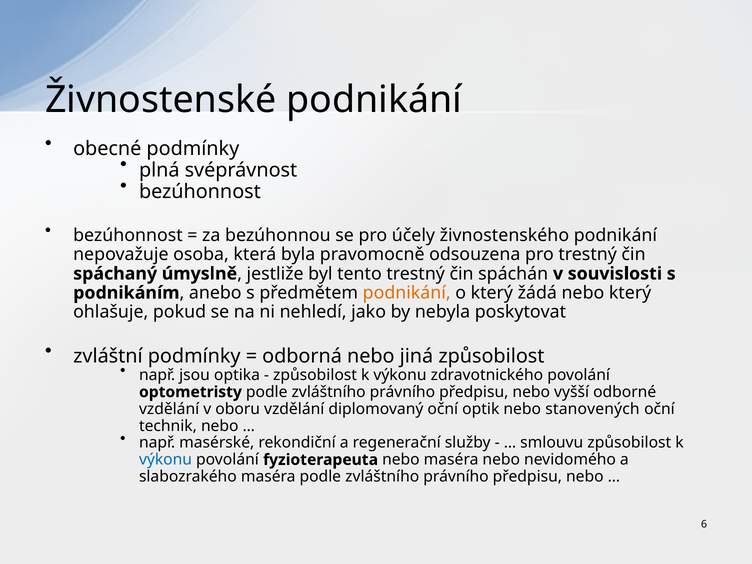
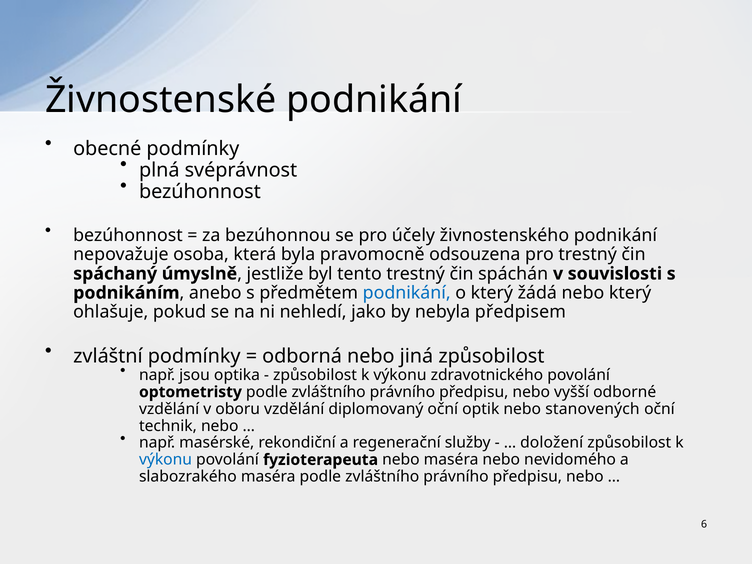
podnikání colour: orange -> blue (407, 293)
poskytovat: poskytovat -> předpisem (520, 312)
smlouvu: smlouvu -> doložení (552, 443)
